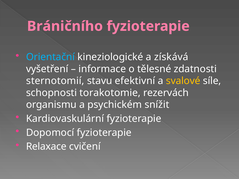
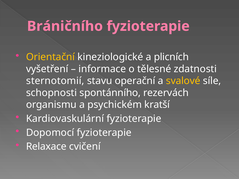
Orientační colour: light blue -> yellow (50, 57)
získává: získává -> plicních (171, 57)
efektivní: efektivní -> operační (135, 81)
torakotomie: torakotomie -> spontánního (110, 93)
snížit: snížit -> kratší (157, 105)
